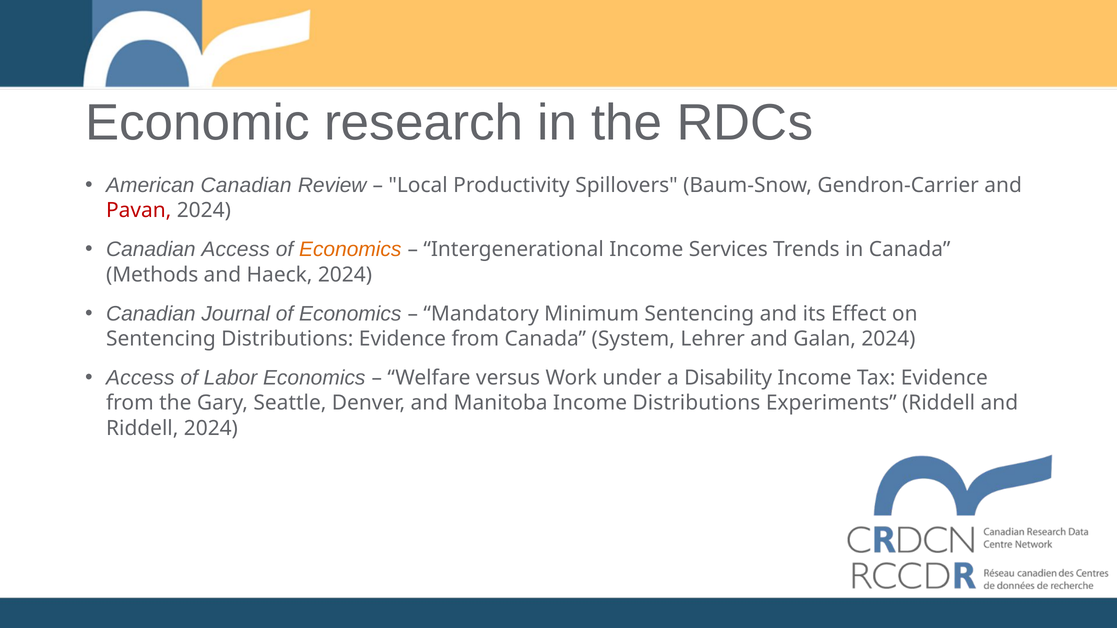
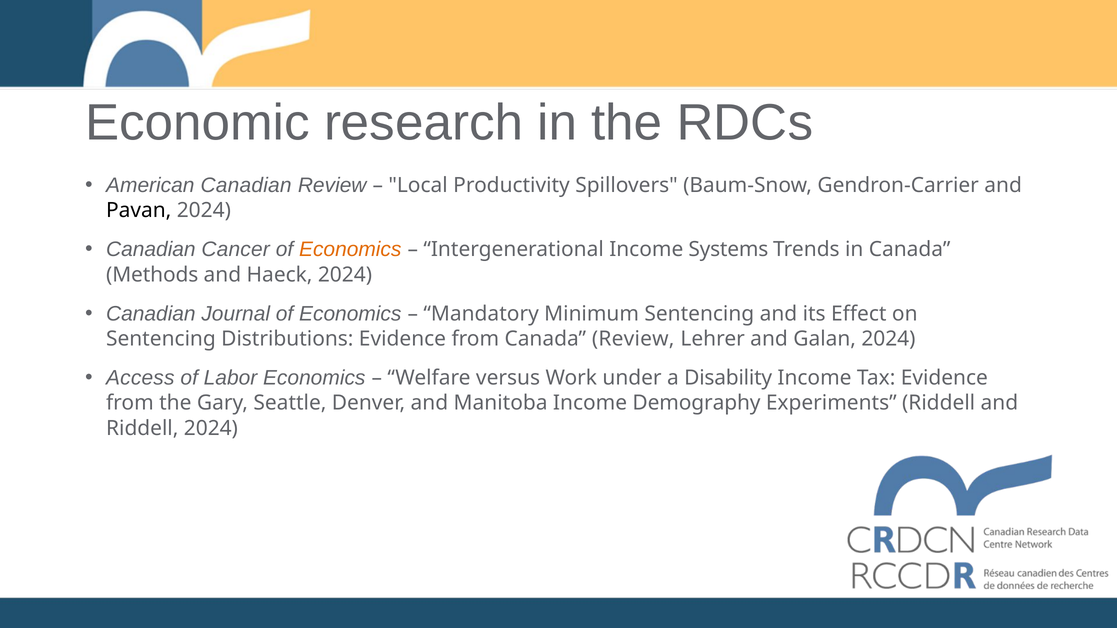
Pavan colour: red -> black (139, 211)
Canadian Access: Access -> Cancer (236, 250)
Services: Services -> Systems (728, 250)
Canada System: System -> Review (633, 339)
Income Distributions: Distributions -> Demography (697, 403)
